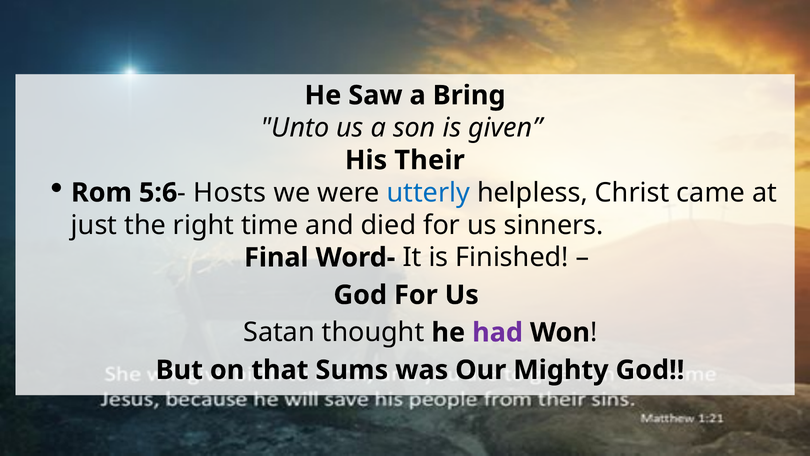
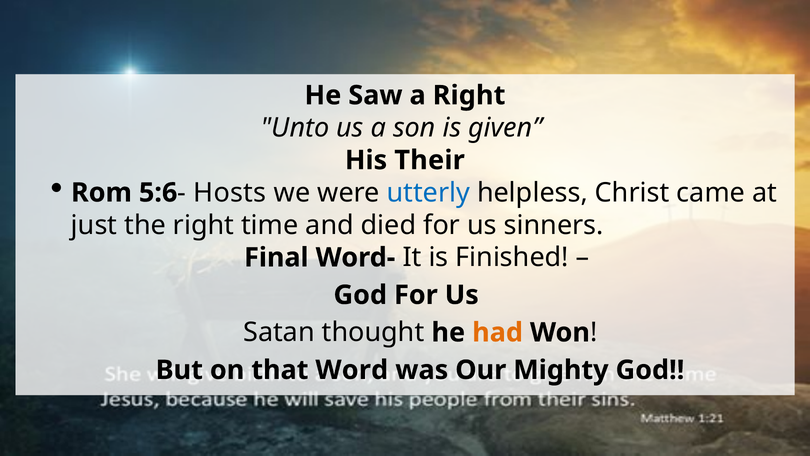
a Bring: Bring -> Right (469, 95)
had colour: purple -> orange (498, 332)
Sums: Sums -> Word (352, 370)
